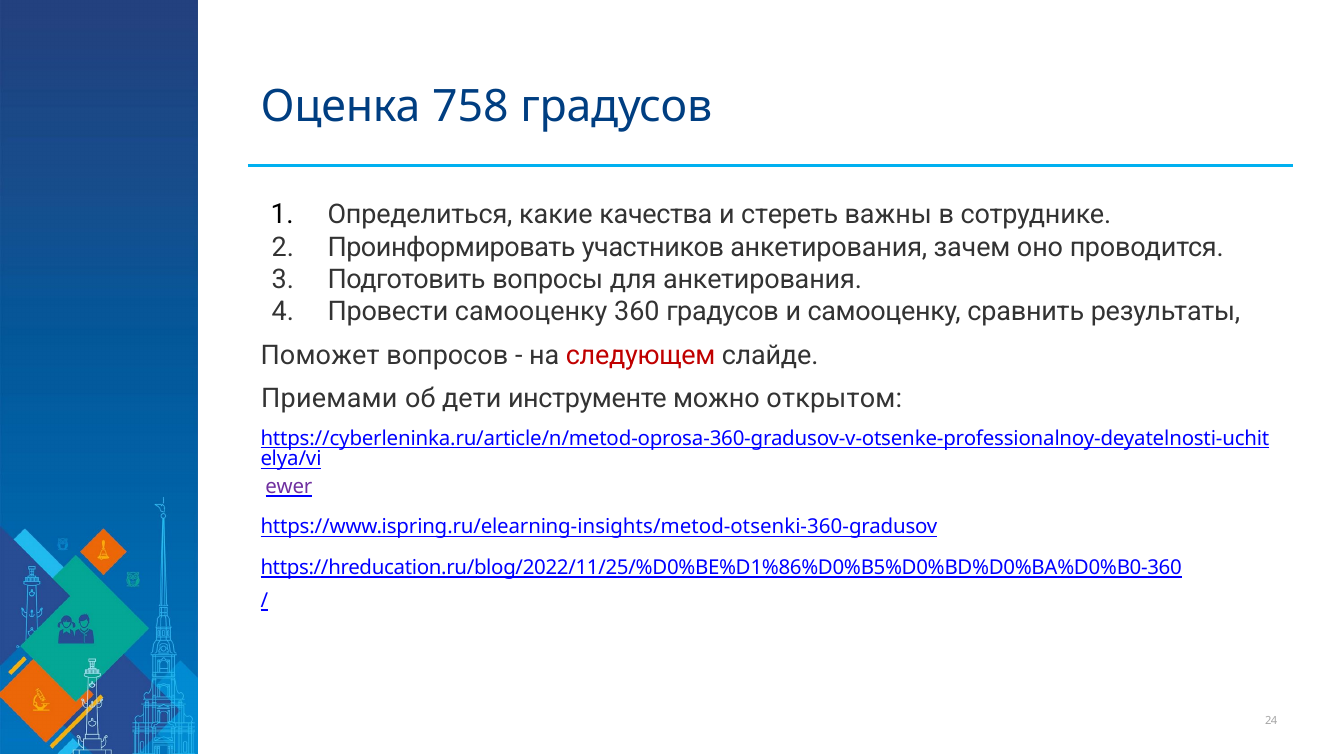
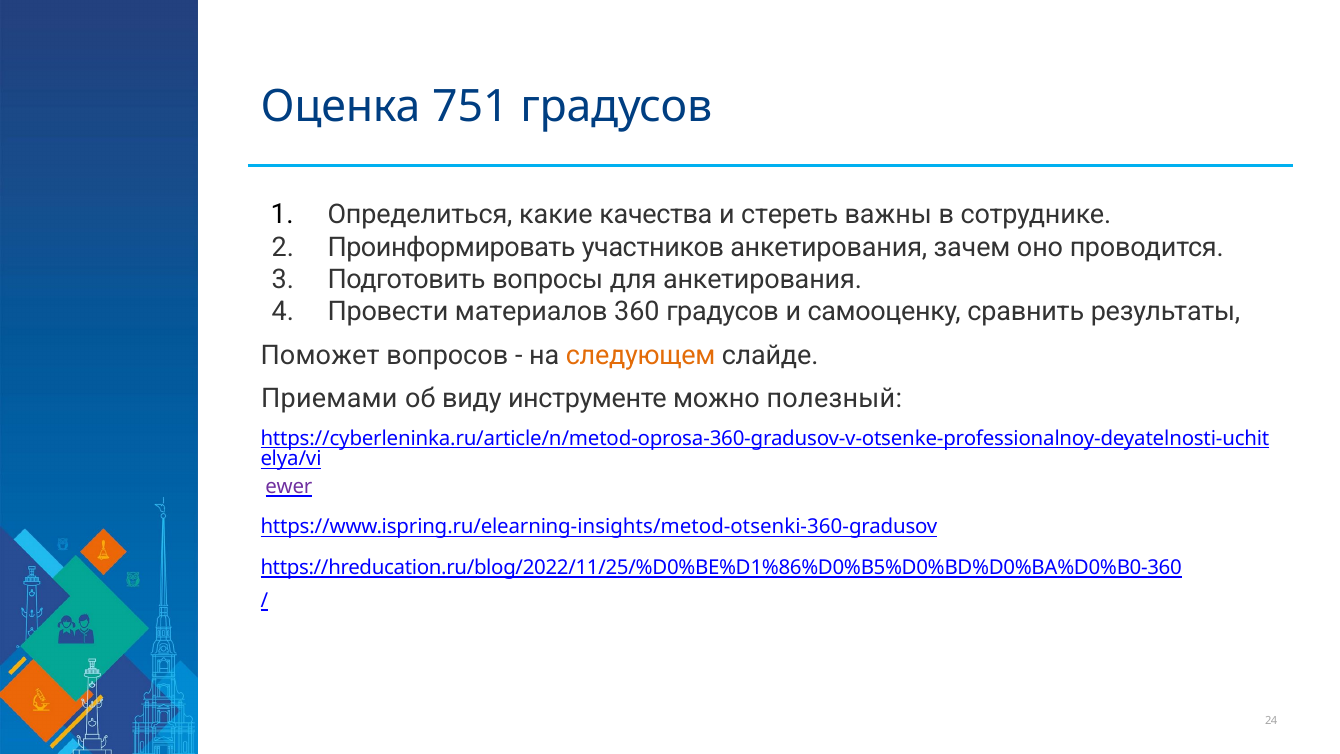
758: 758 -> 751 (470, 106)
Провести самооценку: самооценку -> материалов (531, 312)
следующем colour: red -> orange (641, 355)
дети: дети -> виду (472, 399)
открытом: открытом -> полезный (834, 399)
